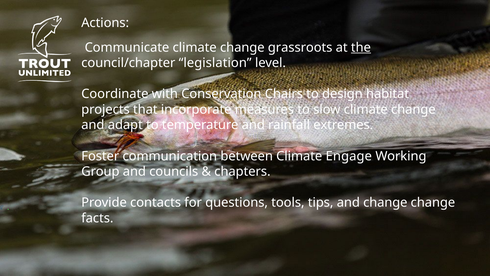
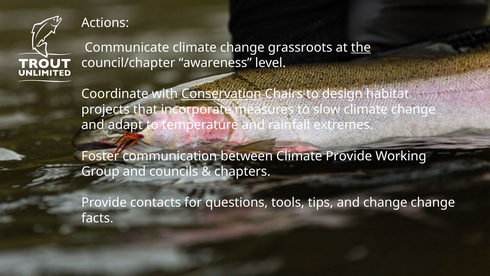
legislation: legislation -> awareness (215, 63)
Conservation underline: none -> present (221, 94)
Climate Engage: Engage -> Provide (349, 156)
